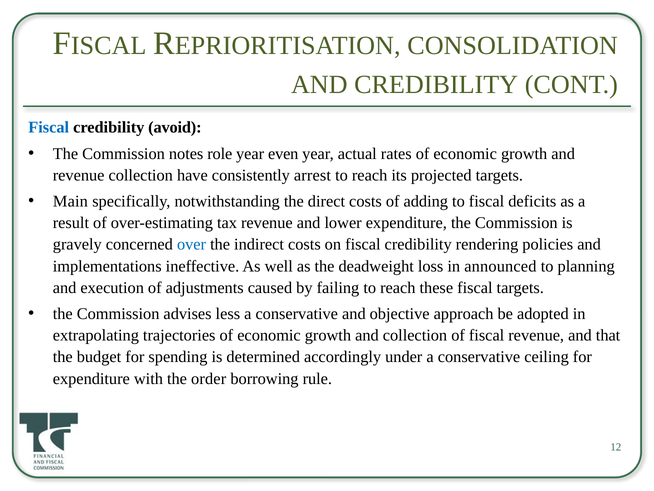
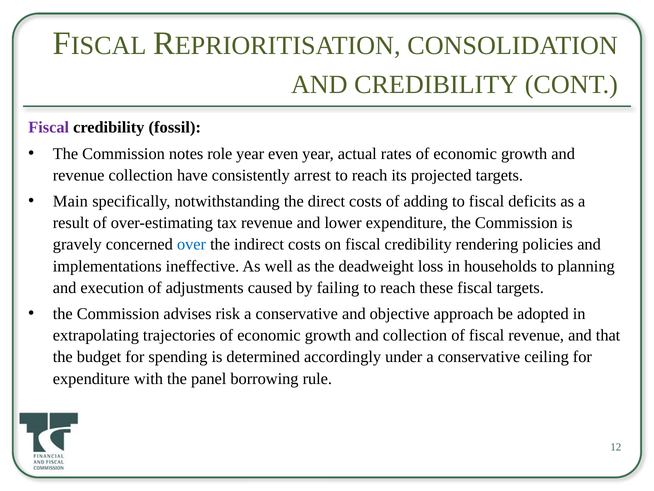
Fiscal colour: blue -> purple (49, 127)
avoid: avoid -> fossil (175, 127)
announced: announced -> households (501, 266)
less: less -> risk (228, 314)
order: order -> panel (209, 378)
